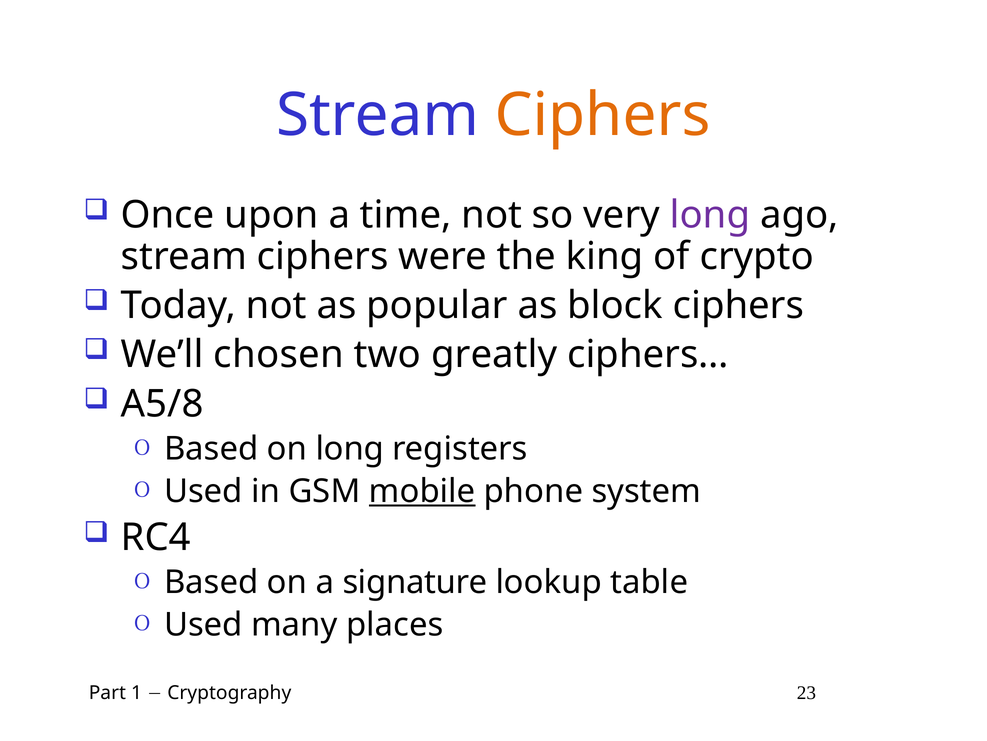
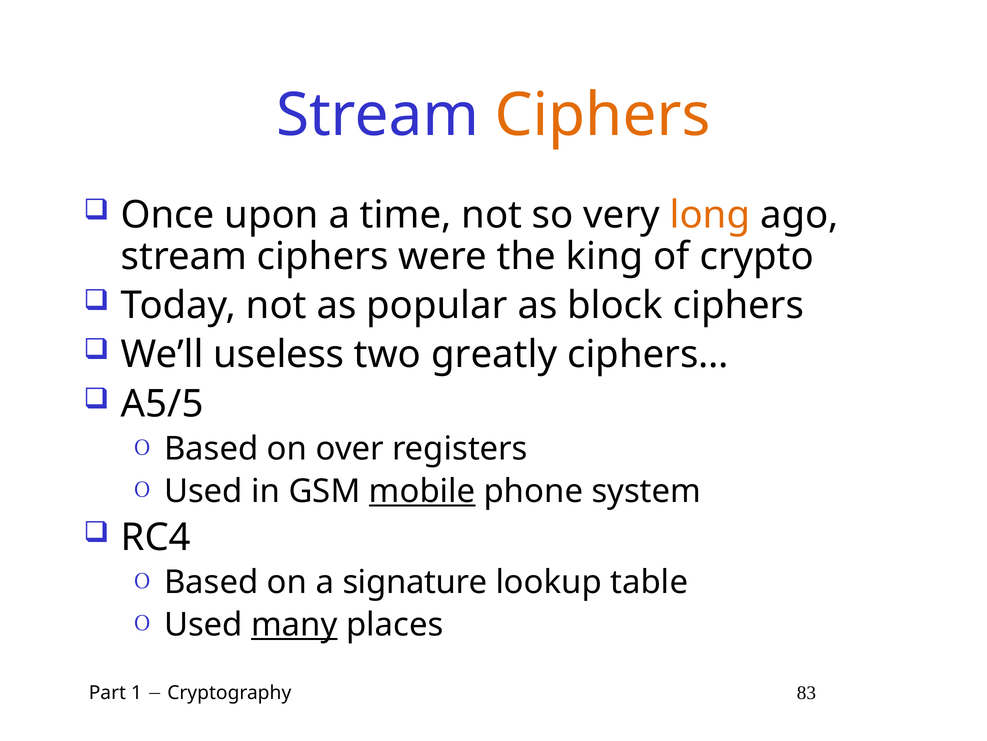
long colour: purple -> orange (710, 215)
chosen: chosen -> useless (279, 354)
A5/8: A5/8 -> A5/5 (162, 404)
on long: long -> over (350, 449)
many underline: none -> present (294, 624)
23: 23 -> 83 (806, 692)
